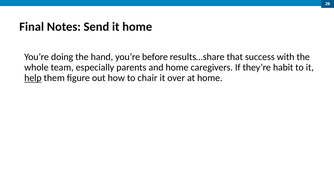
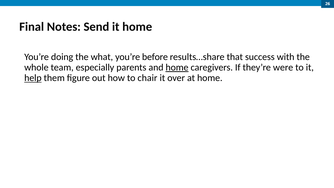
hand: hand -> what (102, 57)
home underline: none -> present (177, 67)
habit: habit -> were (283, 67)
